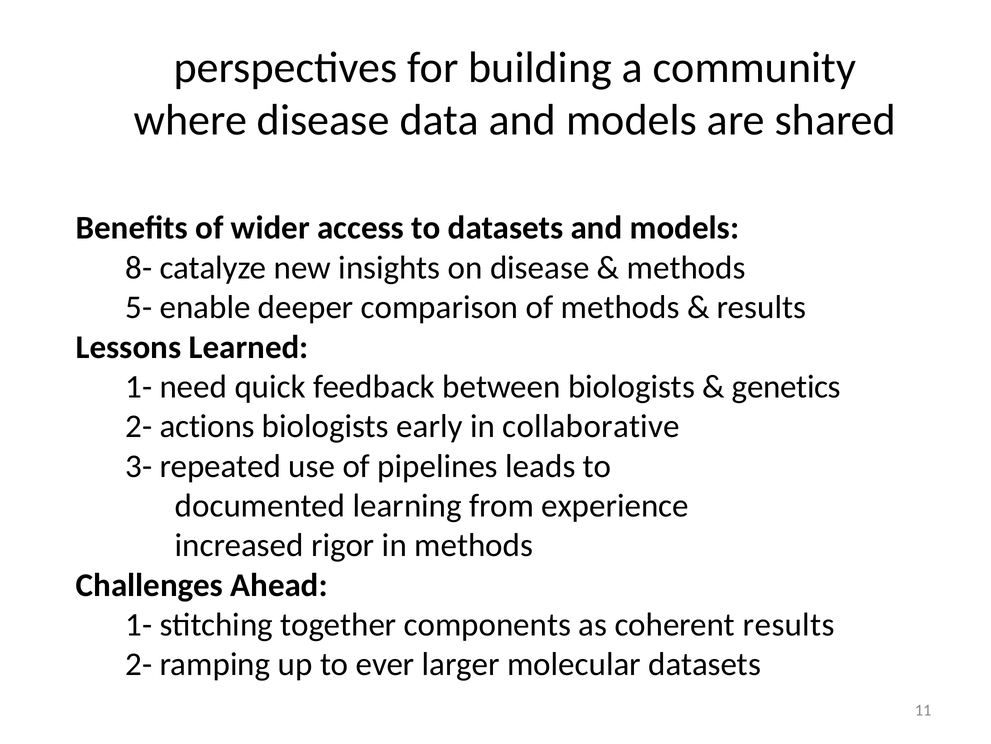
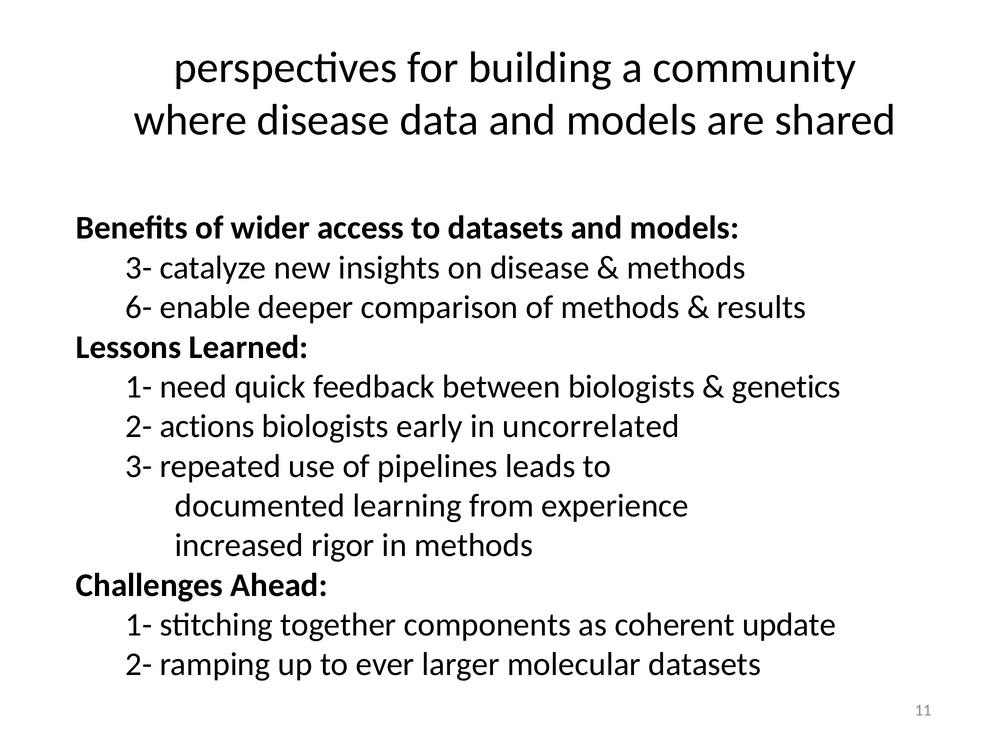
8-: 8- -> 3- (139, 267)
5-: 5- -> 6- (139, 307)
collaborative: collaborative -> uncorrelated (591, 426)
coherent results: results -> update (789, 624)
